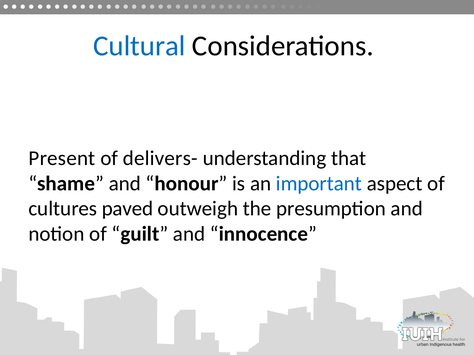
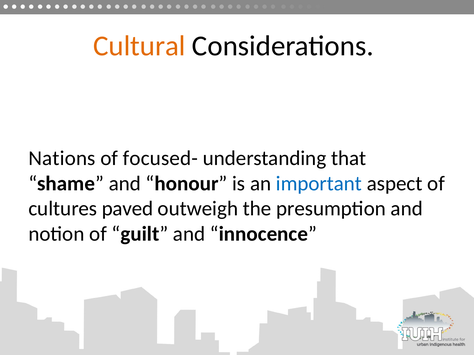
Cultural colour: blue -> orange (139, 46)
Present: Present -> Nations (62, 158)
delivers-: delivers- -> focused- (160, 158)
